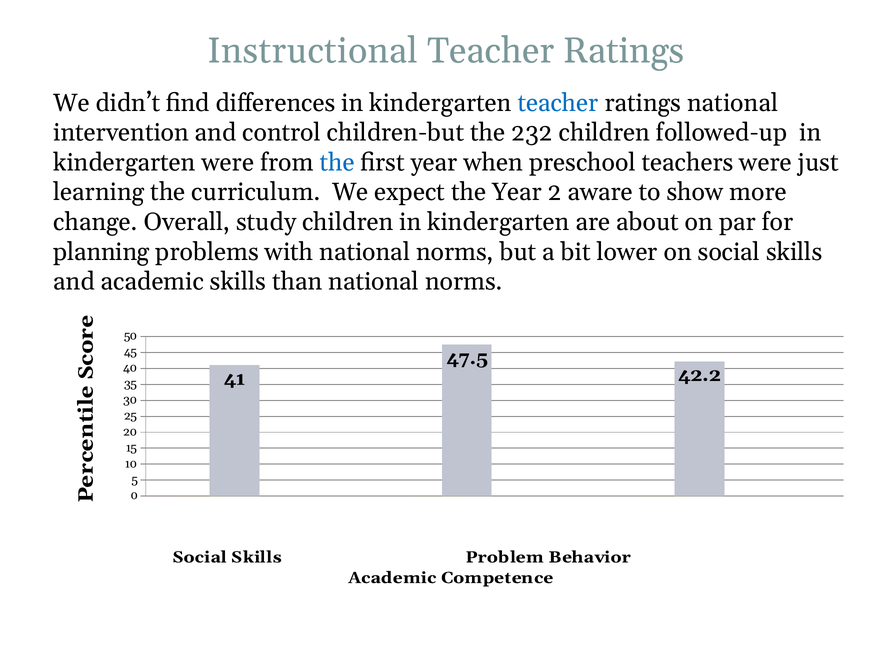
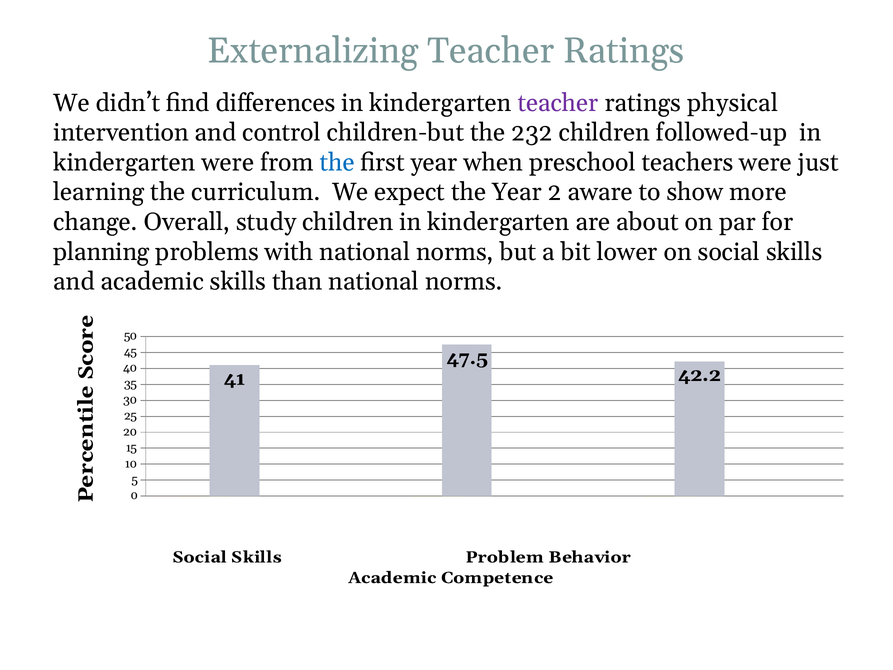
Instructional: Instructional -> Externalizing (313, 51)
teacher colour: blue -> purple (558, 103)
ratings national: national -> physical (733, 103)
